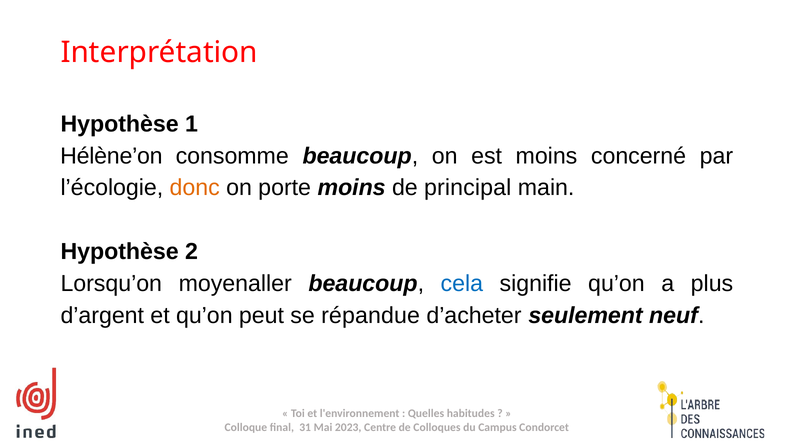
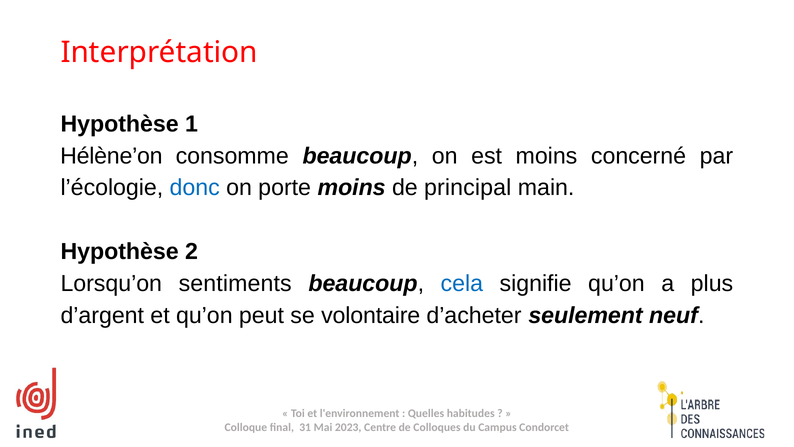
donc colour: orange -> blue (195, 188)
moyenaller: moyenaller -> sentiments (235, 283)
répandue: répandue -> volontaire (371, 315)
